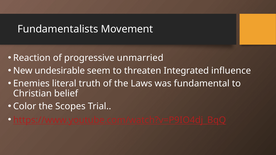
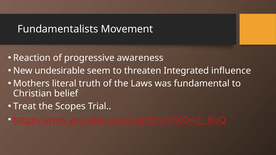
unmarried: unmarried -> awareness (140, 58)
Enemies: Enemies -> Mothers (31, 84)
Color: Color -> Treat (25, 106)
